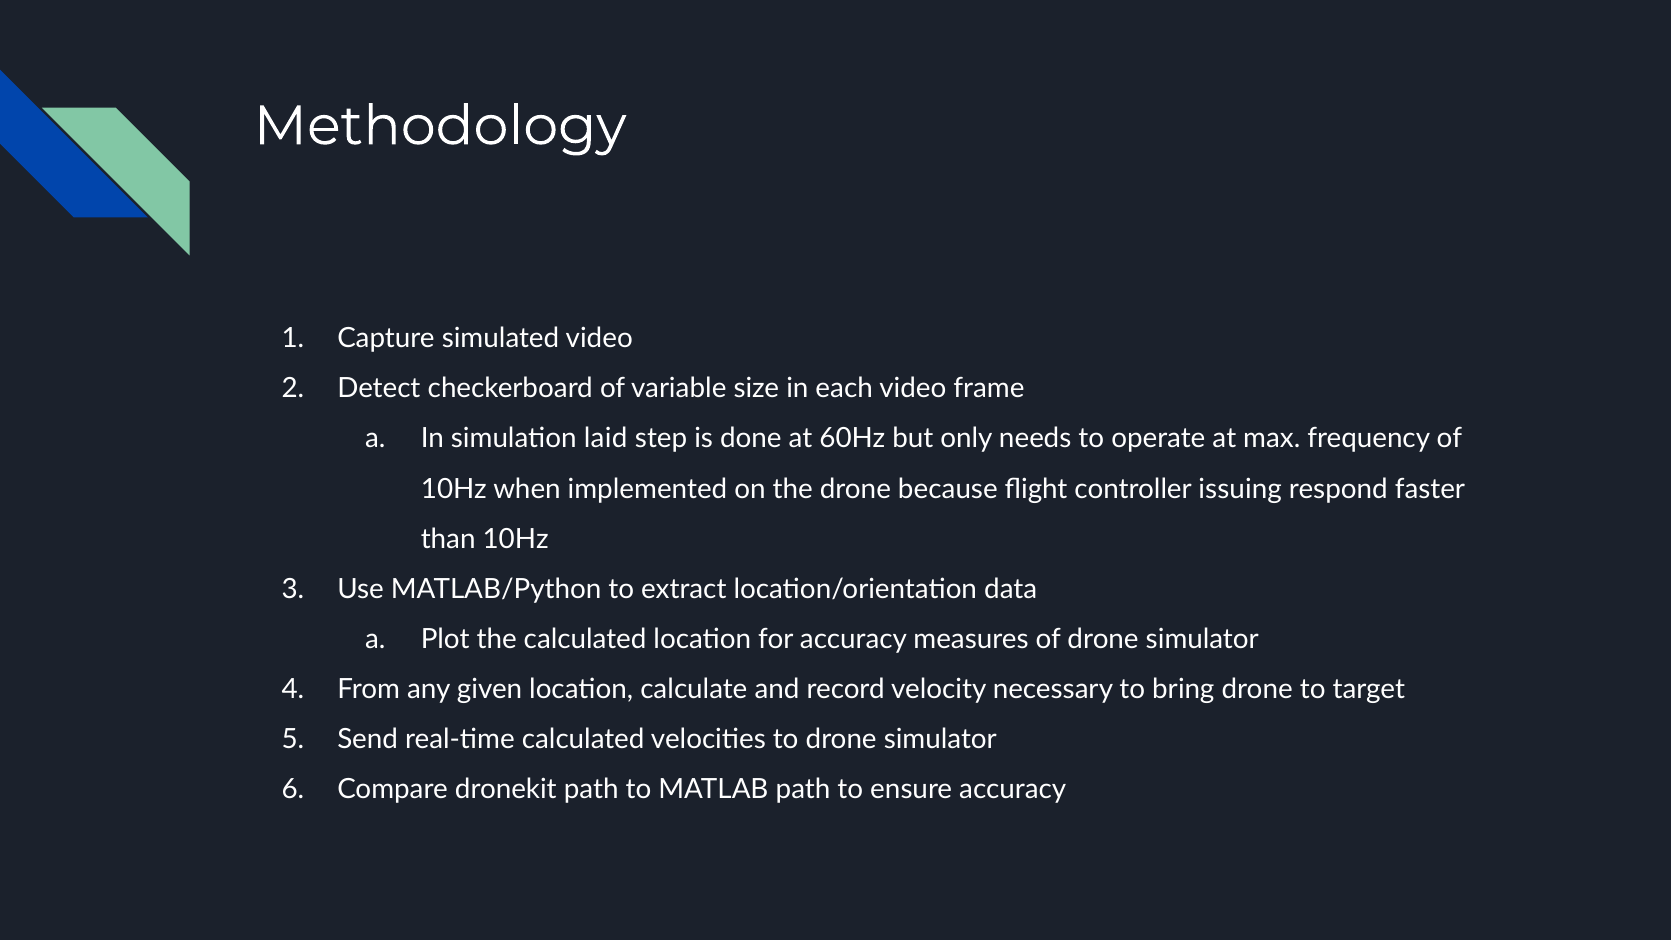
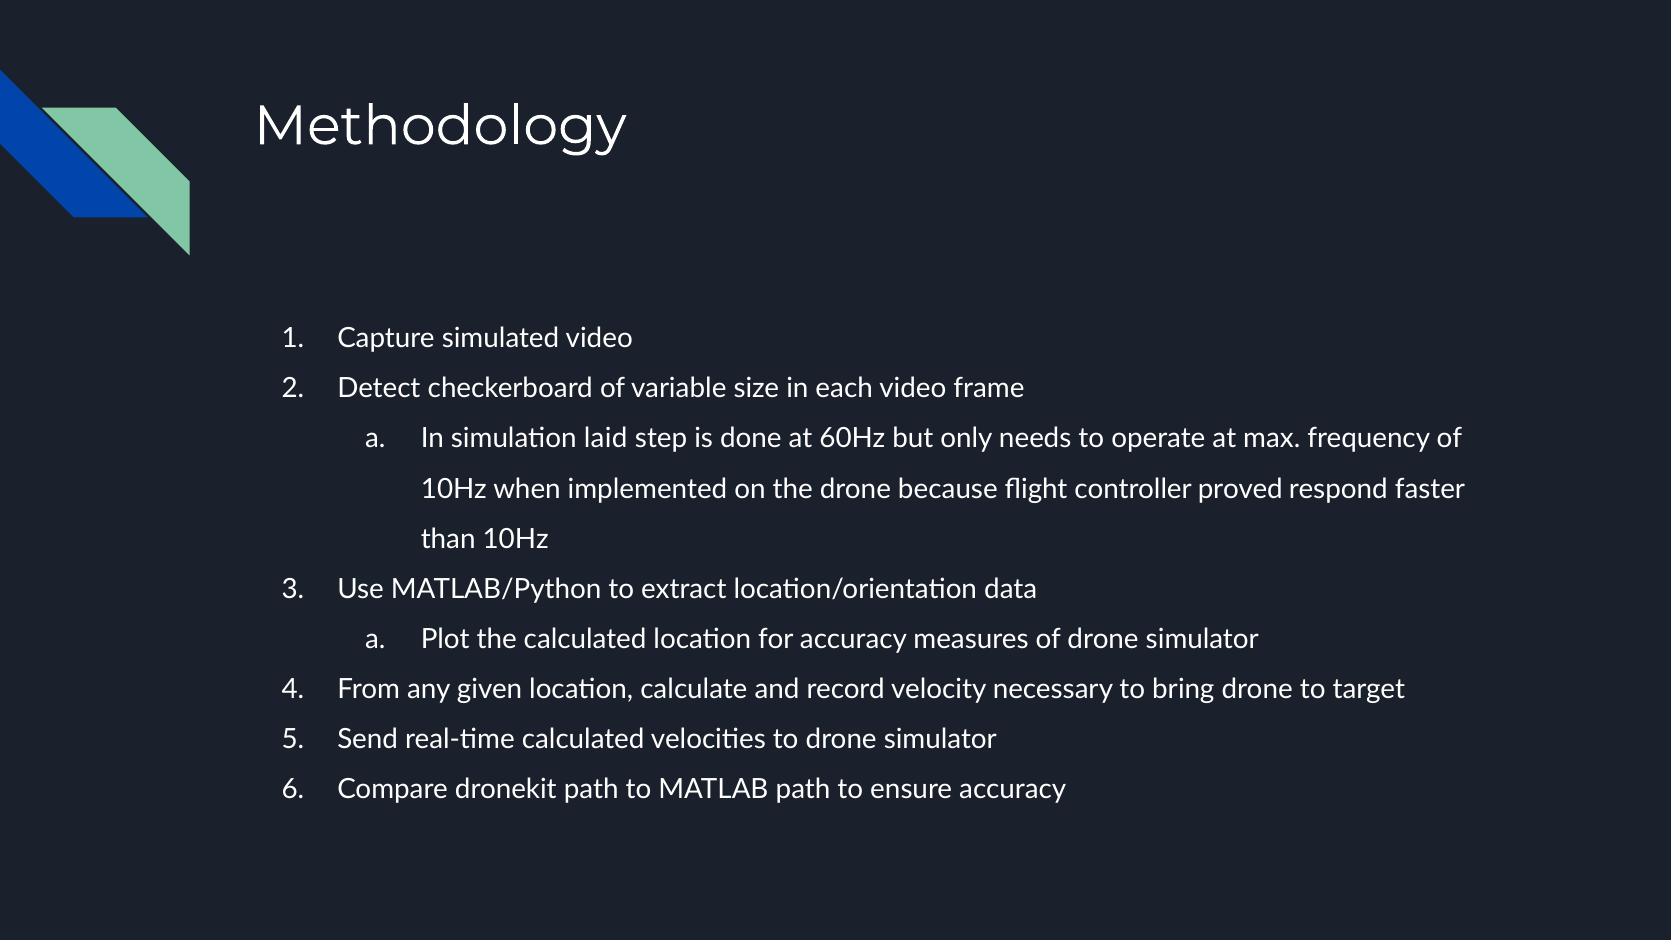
issuing: issuing -> proved (1240, 489)
